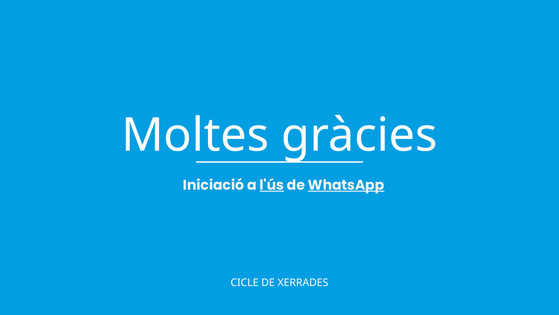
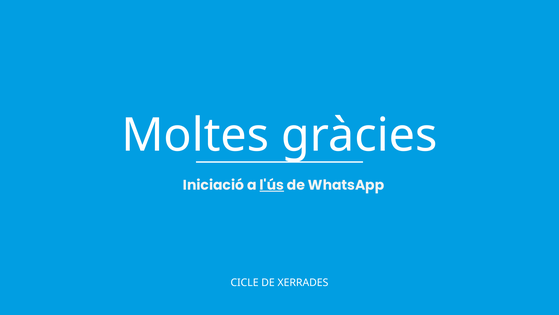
WhatsApp underline: present -> none (346, 185)
